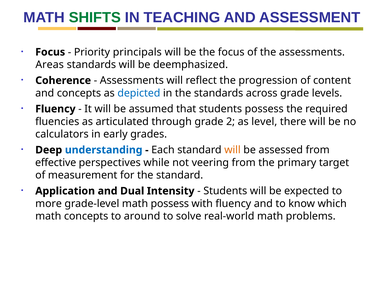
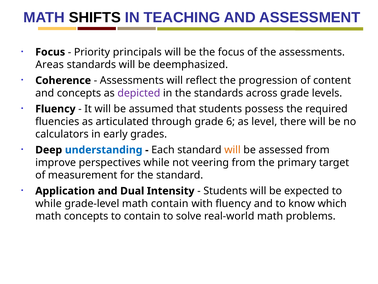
SHIFTS colour: green -> black (95, 17)
depicted colour: blue -> purple (139, 93)
2: 2 -> 6 (231, 121)
effective: effective -> improve (56, 162)
more: more -> while (49, 203)
math possess: possess -> contain (170, 203)
to around: around -> contain (142, 216)
